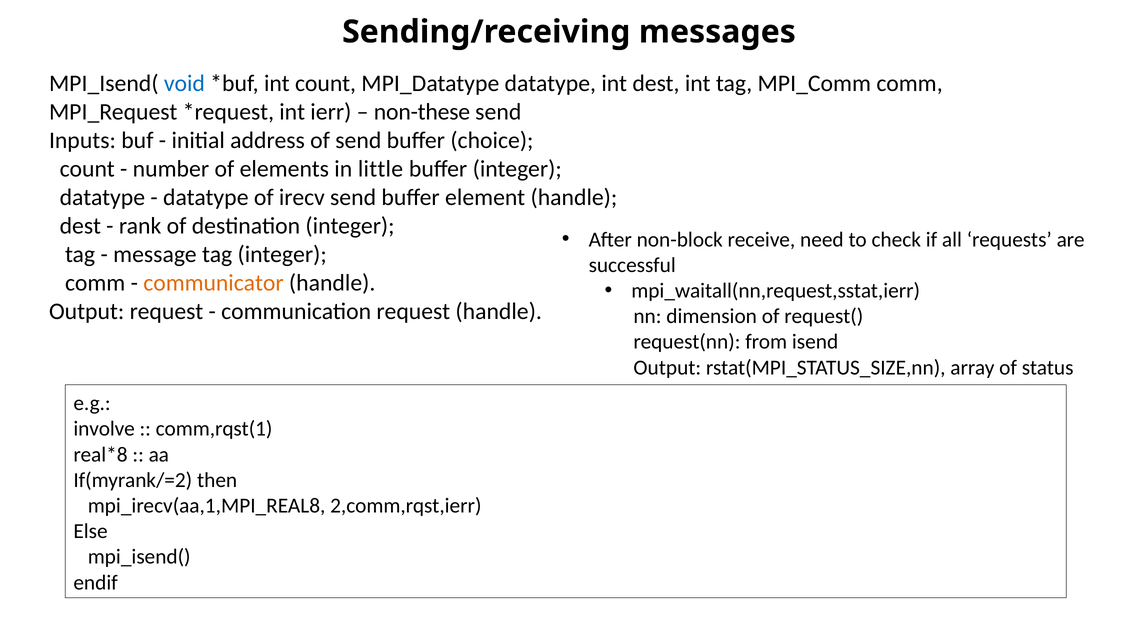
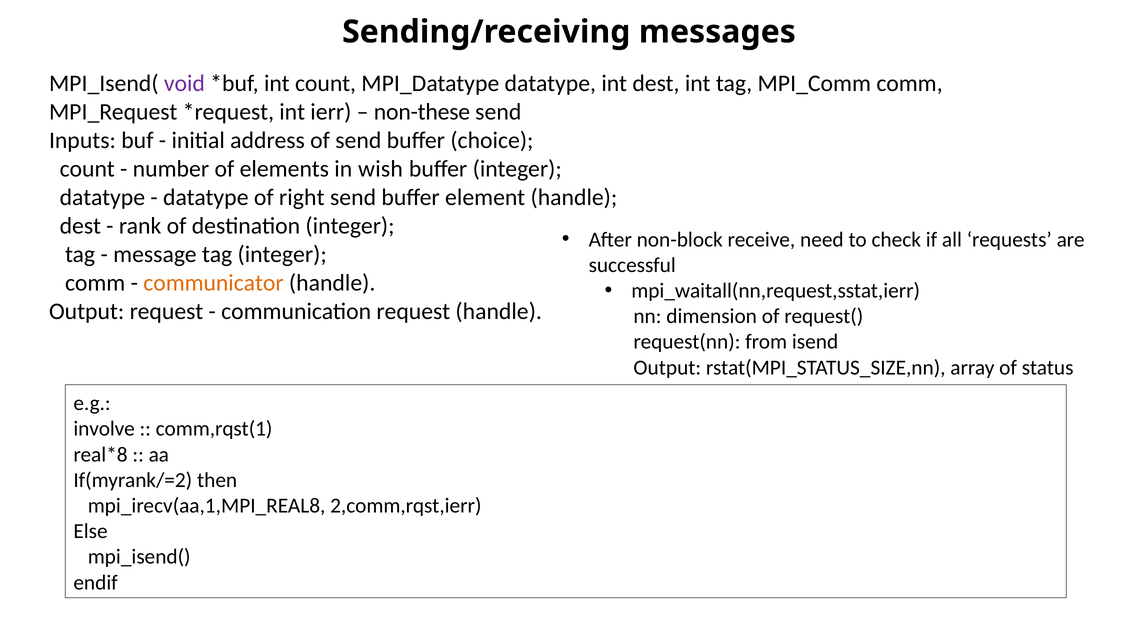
void colour: blue -> purple (184, 84)
little: little -> wish (381, 169)
irecv: irecv -> right (302, 198)
